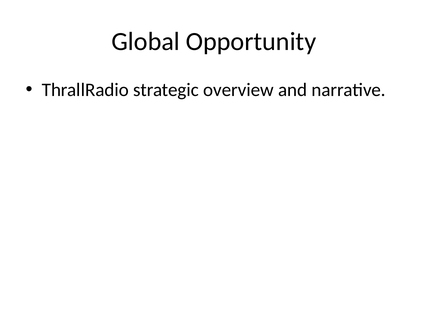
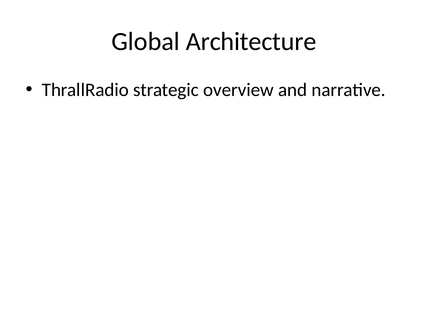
Opportunity: Opportunity -> Architecture (251, 41)
